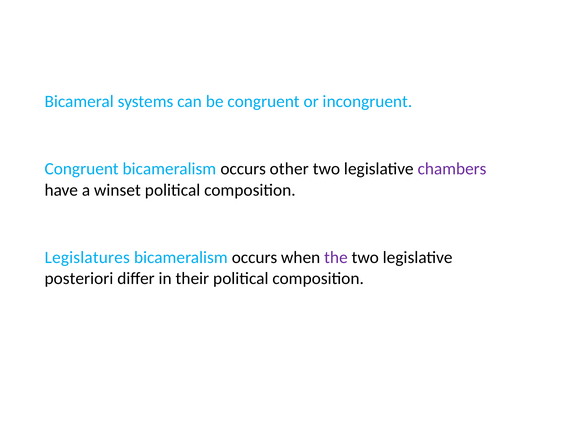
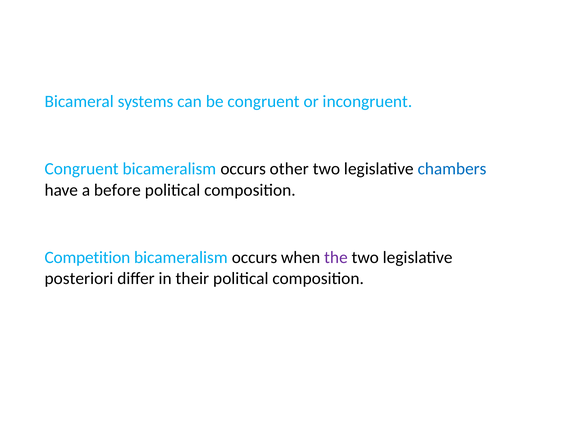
chambers colour: purple -> blue (452, 169)
winset: winset -> before (117, 190)
Legislatures: Legislatures -> Competition (87, 258)
